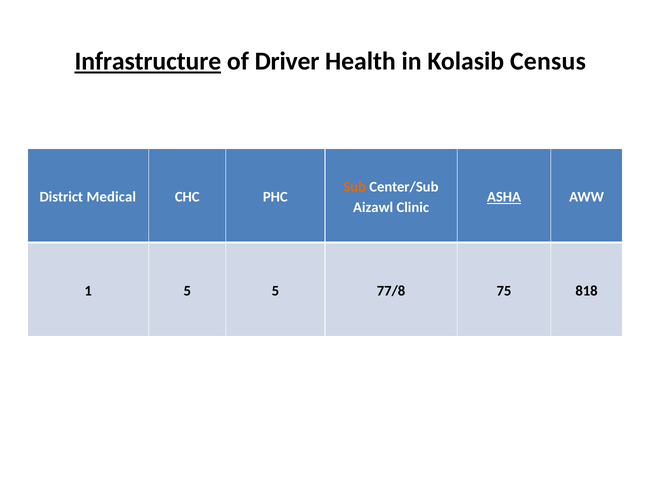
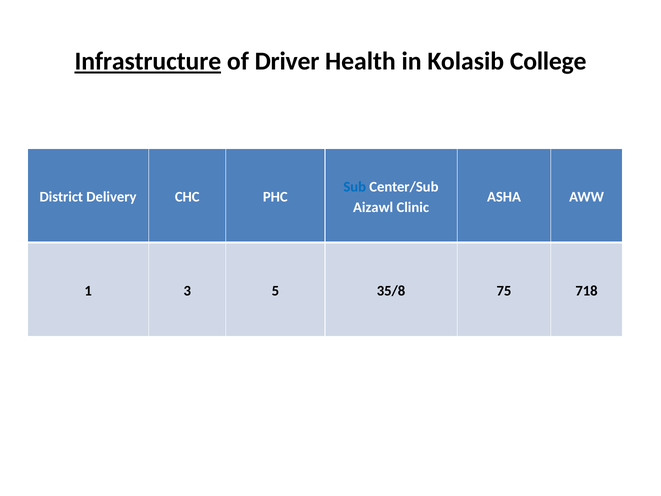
Census: Census -> College (548, 61)
Sub colour: orange -> blue (355, 187)
Medical: Medical -> Delivery (111, 197)
ASHA underline: present -> none (504, 197)
1 5: 5 -> 3 (187, 291)
77/8: 77/8 -> 35/8 (391, 291)
818: 818 -> 718 (587, 291)
